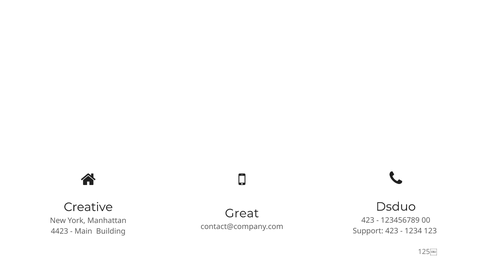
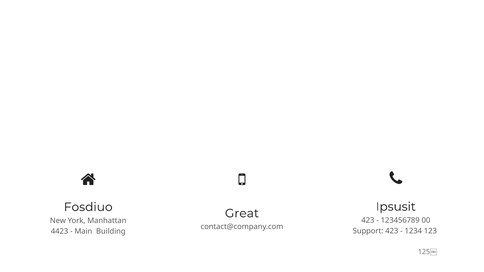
Dsduo: Dsduo -> Ipsusit (396, 207)
Creative: Creative -> Fosdiuo (88, 207)
